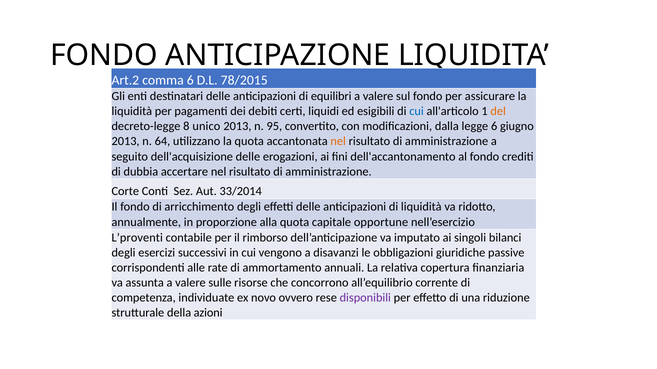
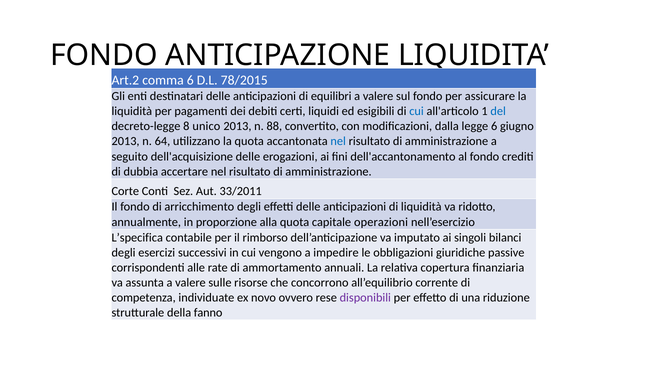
del colour: orange -> blue (498, 112)
95: 95 -> 88 (274, 127)
nel colour: orange -> blue (338, 142)
33/2014: 33/2014 -> 33/2011 (241, 192)
opportune: opportune -> operazioni (381, 222)
L’proventi: L’proventi -> L’specifica (137, 238)
disavanzi: disavanzi -> impedire (336, 253)
azioni: azioni -> fanno (208, 313)
